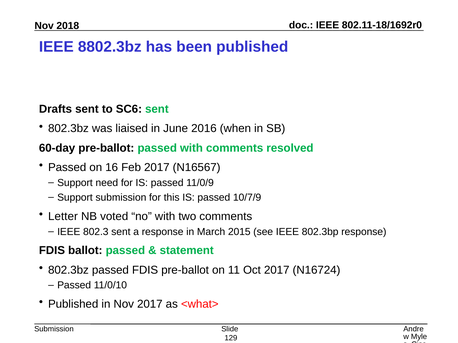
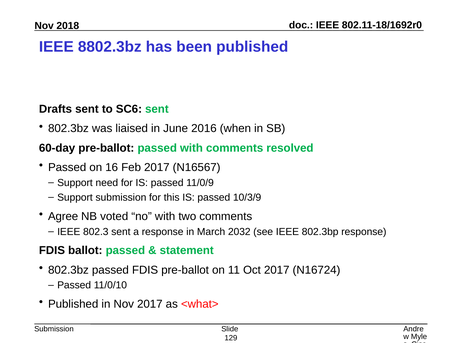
10/7/9: 10/7/9 -> 10/3/9 (247, 198)
Letter: Letter -> Agree (63, 217)
2015: 2015 -> 2032 (239, 232)
